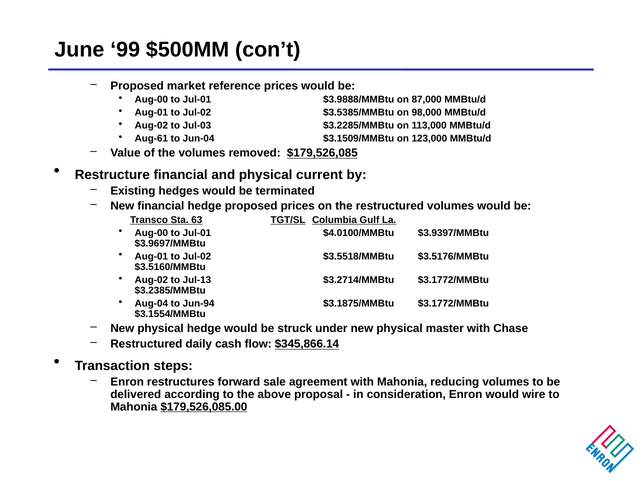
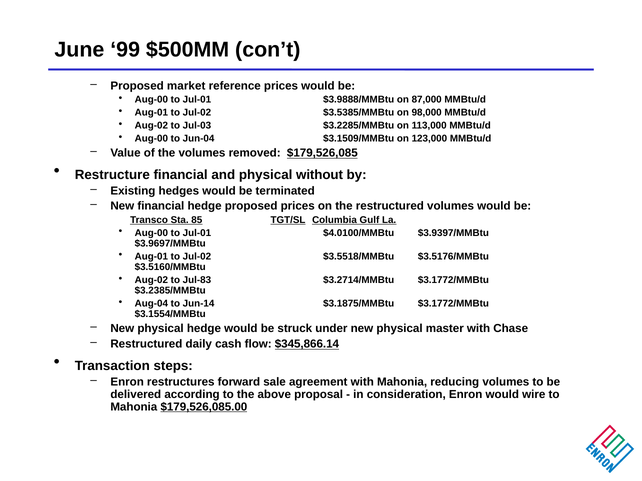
Aug-61: Aug-61 -> Aug-00 (151, 139)
current: current -> without (320, 175)
63: 63 -> 85 (197, 220)
Jul-13: Jul-13 -> Jul-83 (197, 280)
Jun-94: Jun-94 -> Jun-14 (199, 304)
